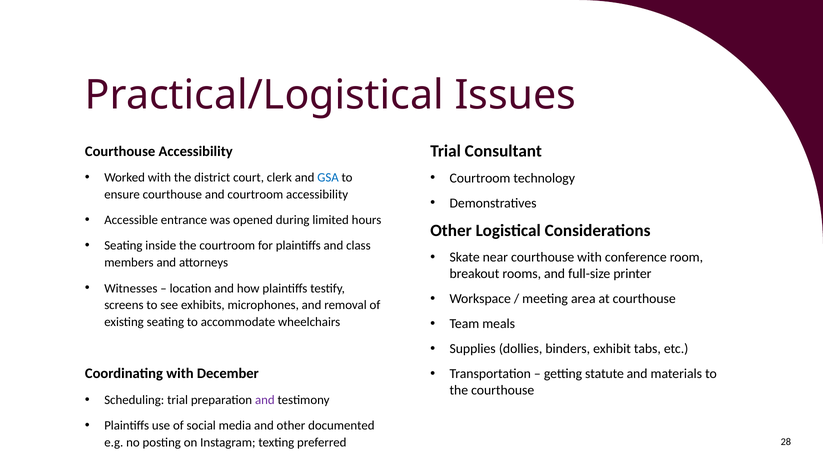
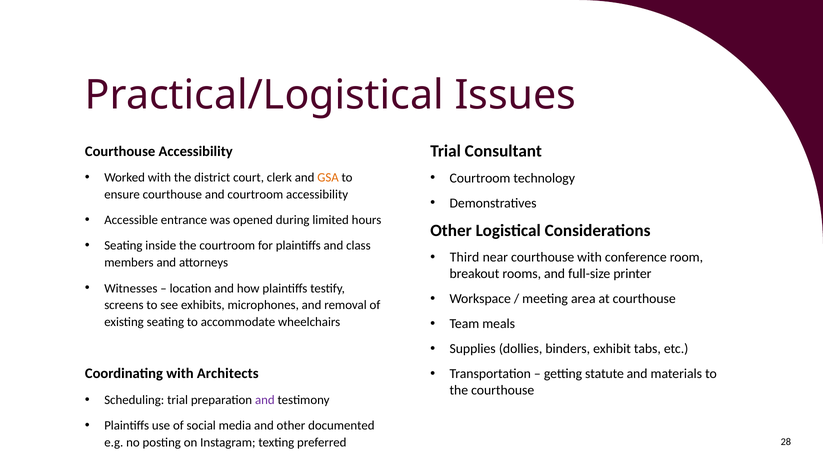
GSA colour: blue -> orange (328, 178)
Skate: Skate -> Third (465, 257)
December: December -> Architects (228, 373)
